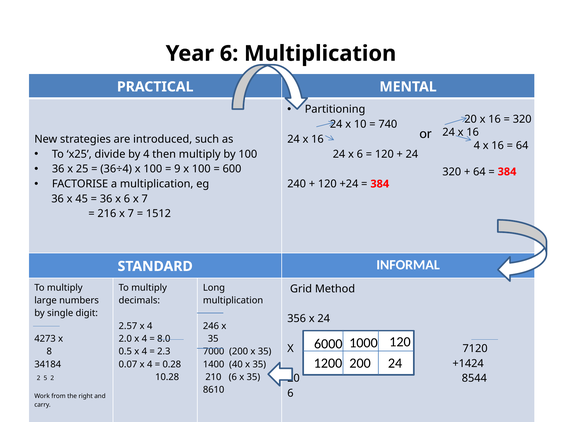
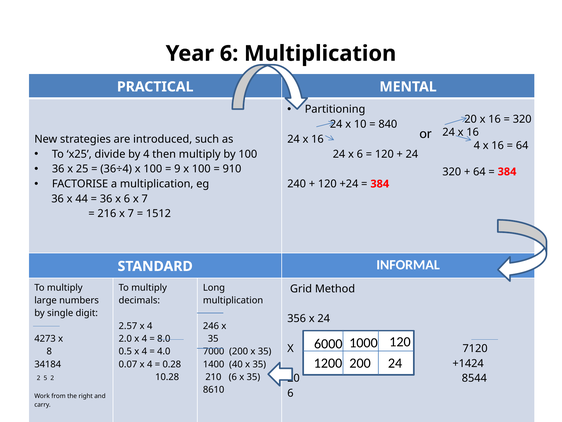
740: 740 -> 840 (388, 124)
600: 600 -> 910 (232, 169)
45: 45 -> 44 (82, 199)
2.3: 2.3 -> 4.0 (164, 351)
